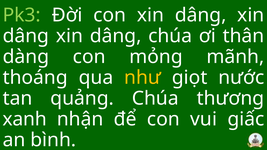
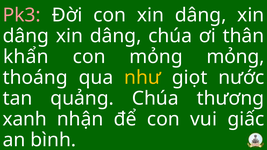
Pk3 colour: light green -> pink (22, 15)
dàng: dàng -> khẩn (26, 57)
mỏng mãnh: mãnh -> mỏng (235, 57)
